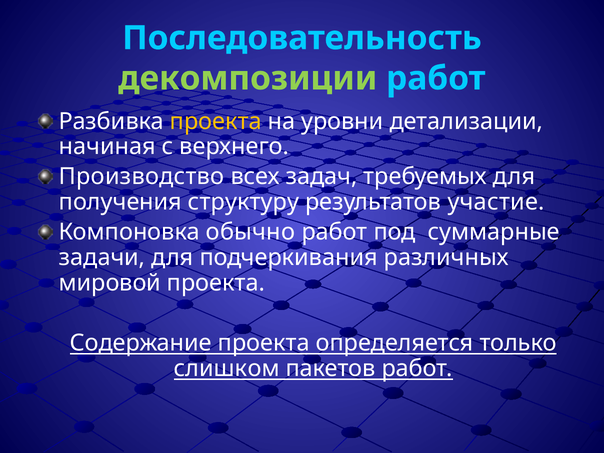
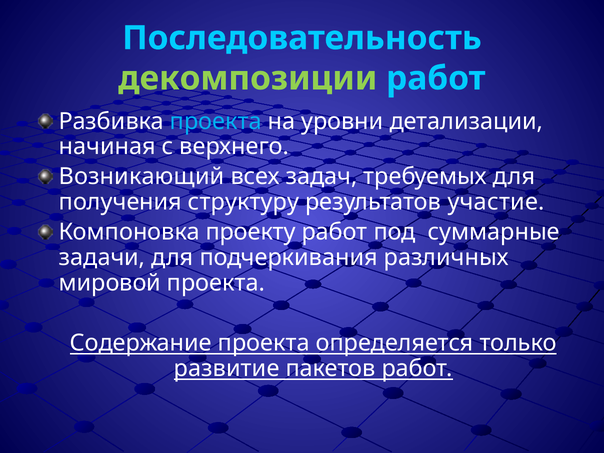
проекта colour: yellow -> light blue (216, 121)
Производство: Производство -> Возникающий (142, 177)
обычно: обычно -> проекту (251, 232)
слишком: слишком -> развитие (227, 368)
